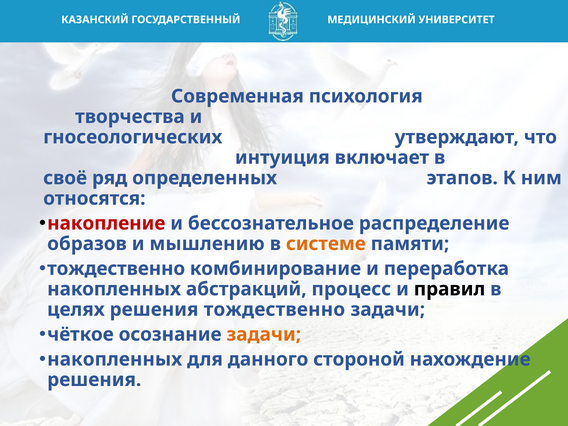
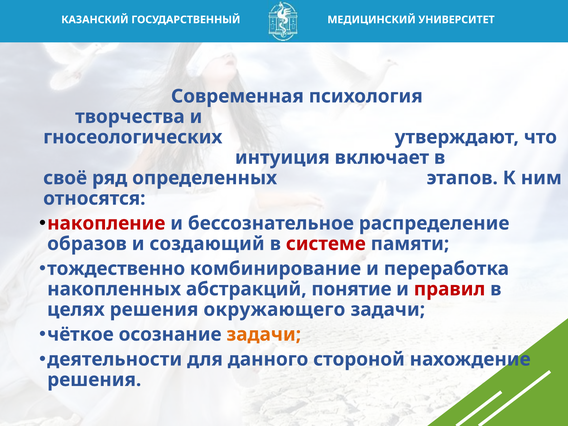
мышлению: мышлению -> создающий (207, 244)
системе colour: orange -> red (326, 244)
процесс: процесс -> понятие (351, 289)
правил colour: black -> red (450, 289)
решения тождественно: тождественно -> окружающего (274, 310)
накопленных: накопленных -> деятельности (115, 359)
